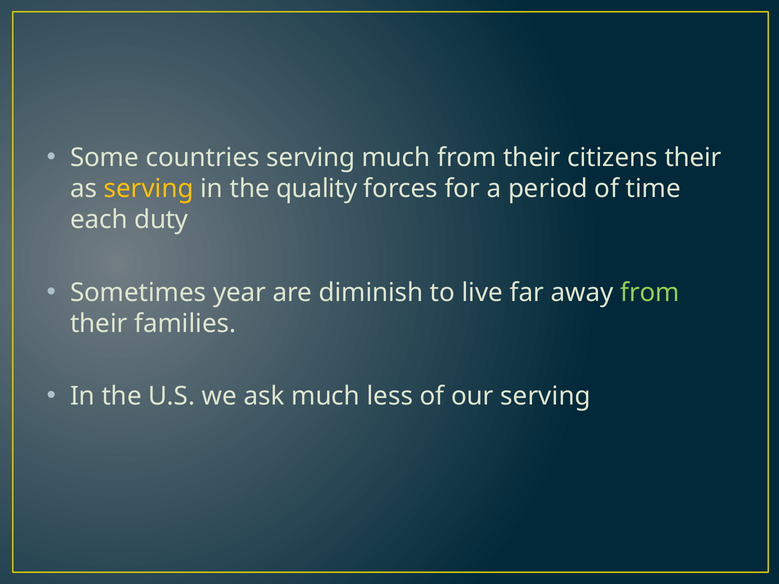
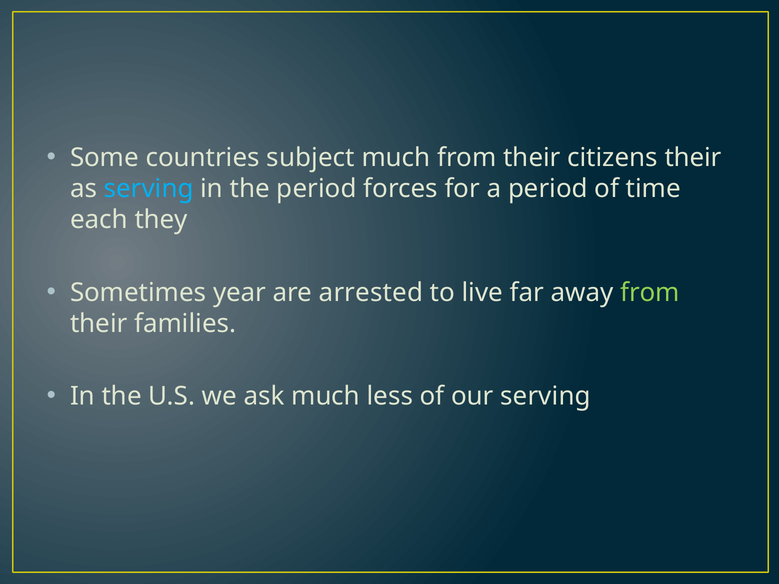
countries serving: serving -> subject (311, 158)
serving colour: yellow -> light blue (149, 189)
the quality: quality -> period (317, 189)
duty: duty -> they (161, 220)
diminish: diminish -> arrested (371, 293)
